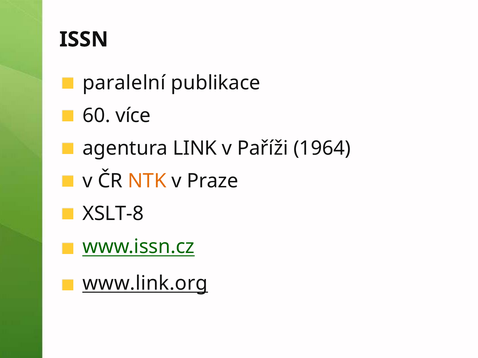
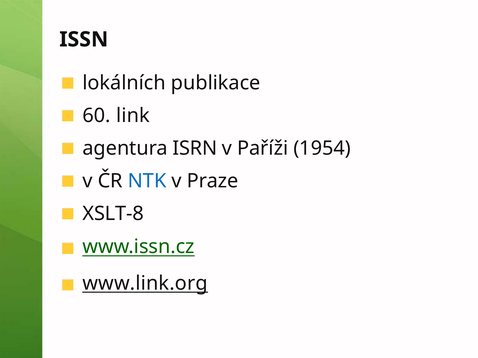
paralelní: paralelní -> lokálních (124, 83)
více: více -> link (133, 116)
LINK: LINK -> ISRN (195, 148)
1964: 1964 -> 1954 (322, 148)
NTK colour: orange -> blue (147, 181)
